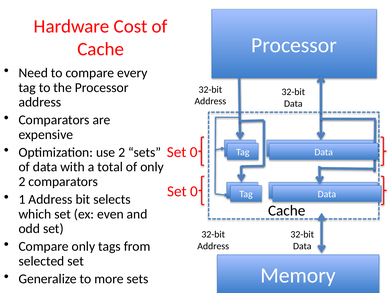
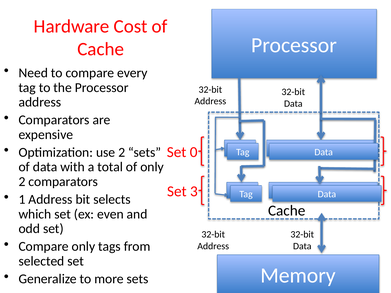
0: 0 -> 3 (194, 191)
